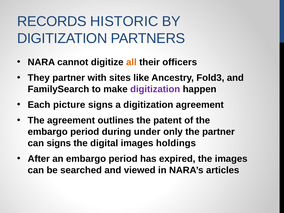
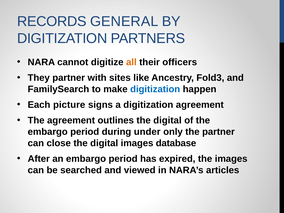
HISTORIC: HISTORIC -> GENERAL (124, 21)
digitization colour: purple -> blue (155, 89)
outlines the patent: patent -> digital (167, 120)
can signs: signs -> close (59, 143)
holdings: holdings -> database (176, 143)
